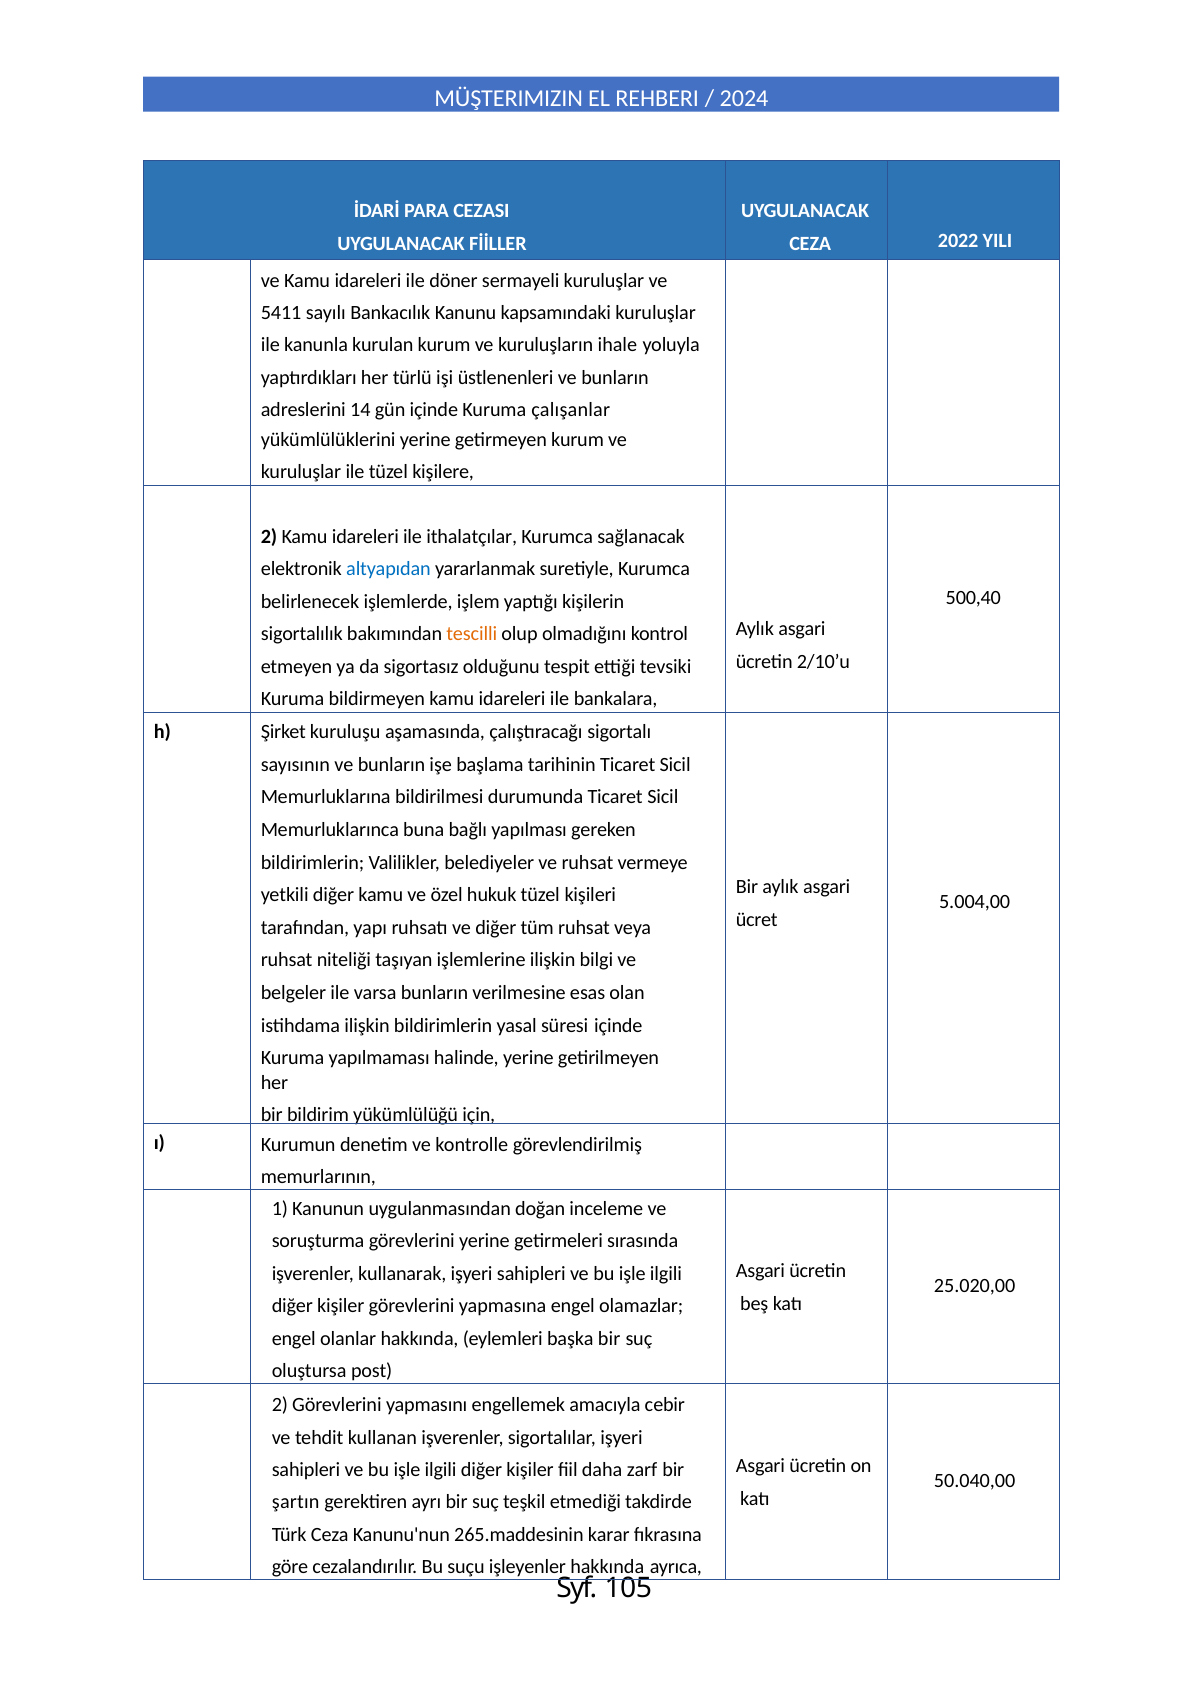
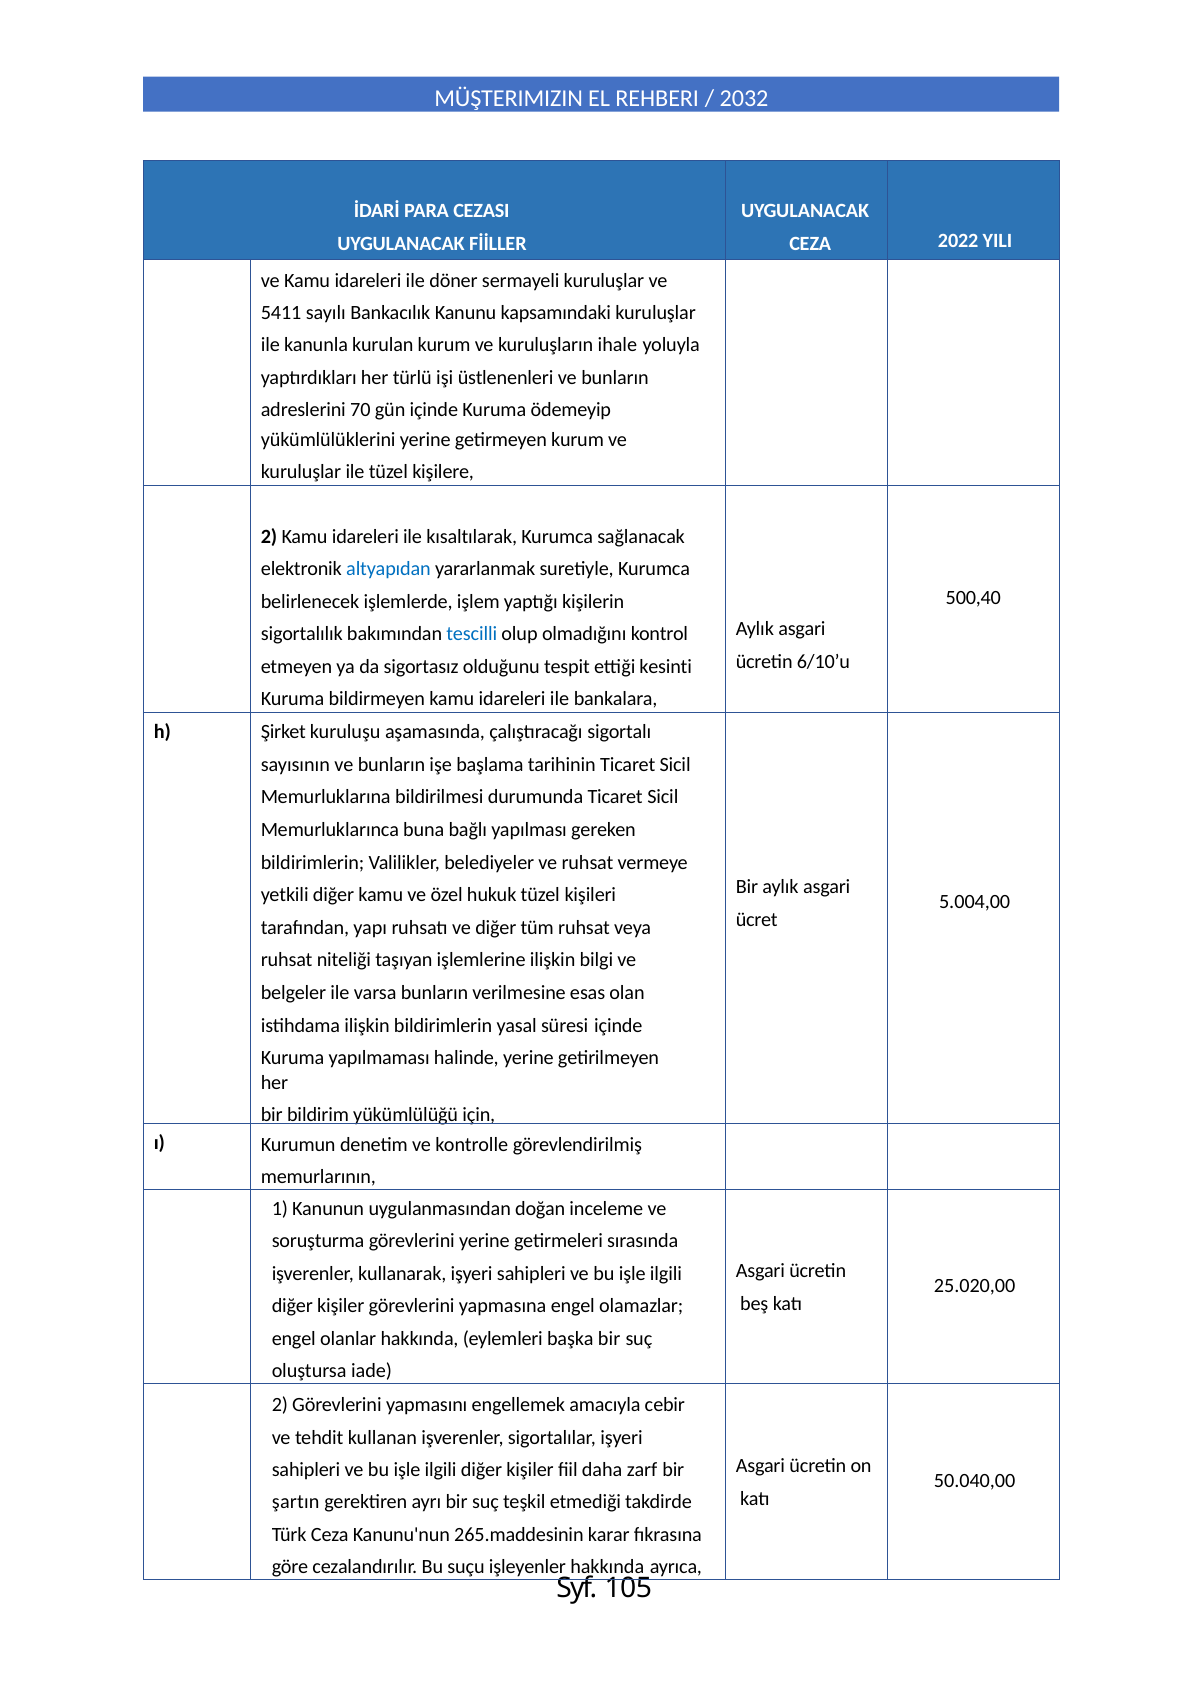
2024: 2024 -> 2032 (744, 99)
14: 14 -> 70 (360, 410)
çalışanlar: çalışanlar -> ödemeyip (571, 410)
ithalatçılar: ithalatçılar -> kısaltılarak (472, 536)
tescilli colour: orange -> blue (472, 634)
2/10’u: 2/10’u -> 6/10’u (823, 662)
tevsiki: tevsiki -> kesinti (666, 667)
post: post -> iade (372, 1371)
